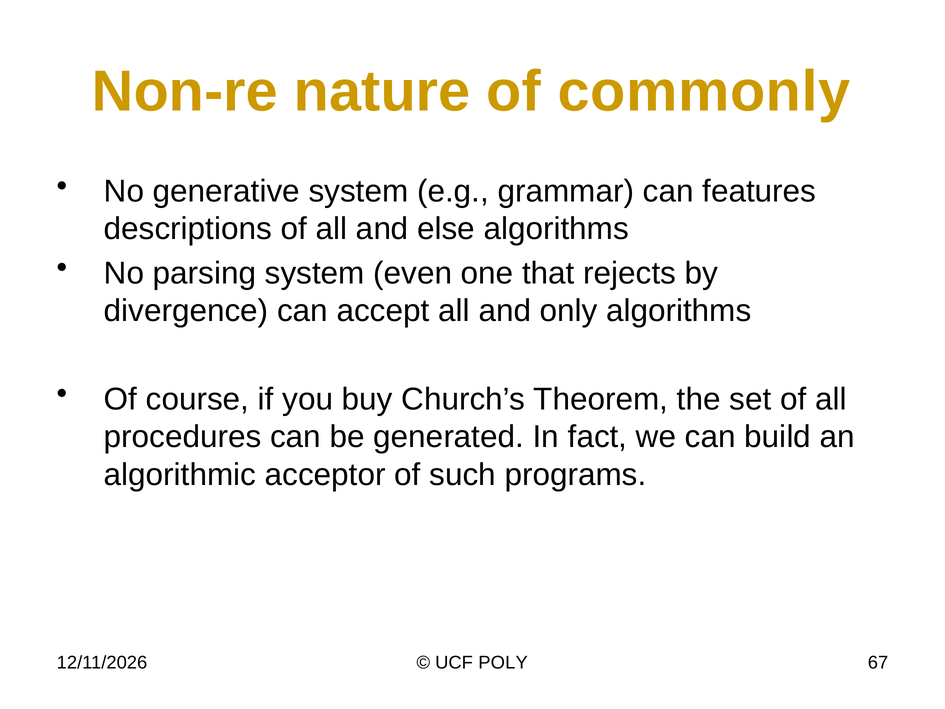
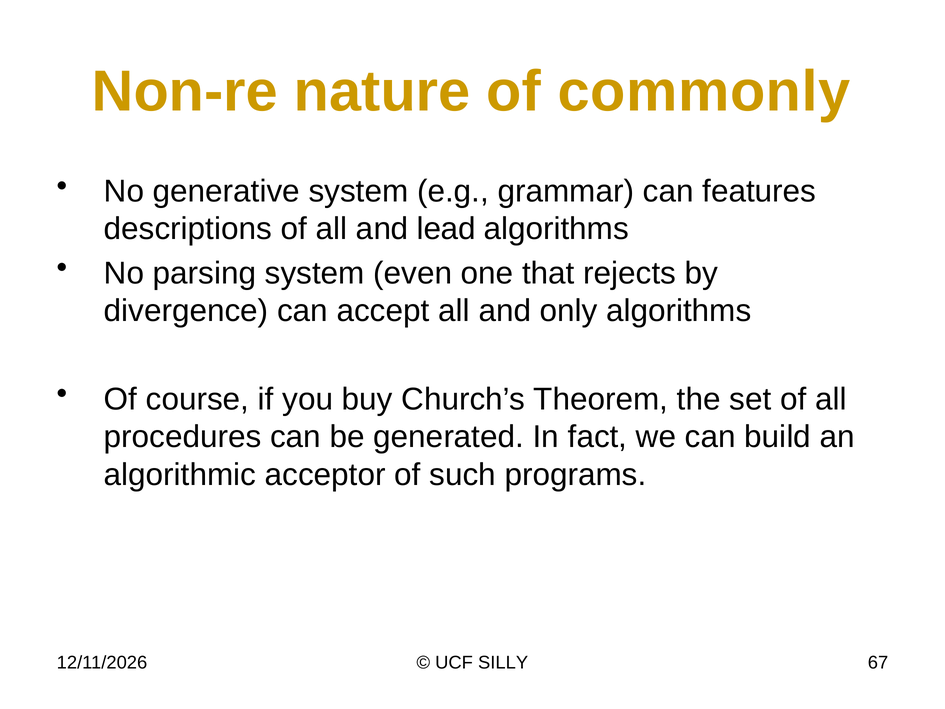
else: else -> lead (446, 229)
POLY: POLY -> SILLY (503, 662)
